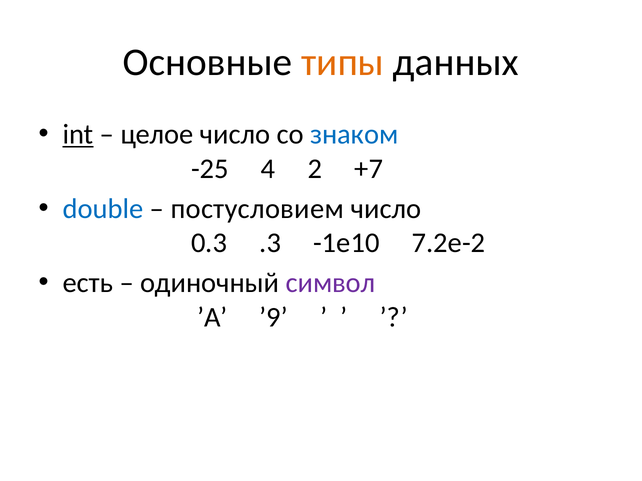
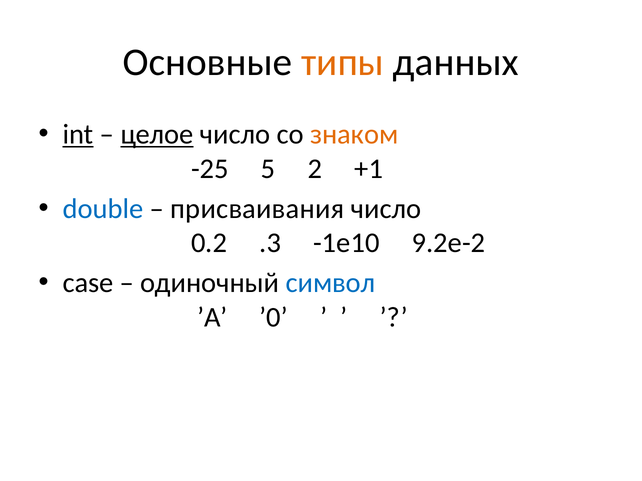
целое underline: none -> present (157, 135)
знаком colour: blue -> orange (354, 135)
4: 4 -> 5 (268, 169)
+7: +7 -> +1 (369, 169)
постусловием: постусловием -> присваивания (257, 209)
0.3: 0.3 -> 0.2 (209, 243)
7.2e-2: 7.2e-2 -> 9.2e-2 (448, 243)
есть: есть -> case (88, 283)
символ colour: purple -> blue (331, 283)
’9: ’9 -> ’0 (274, 317)
